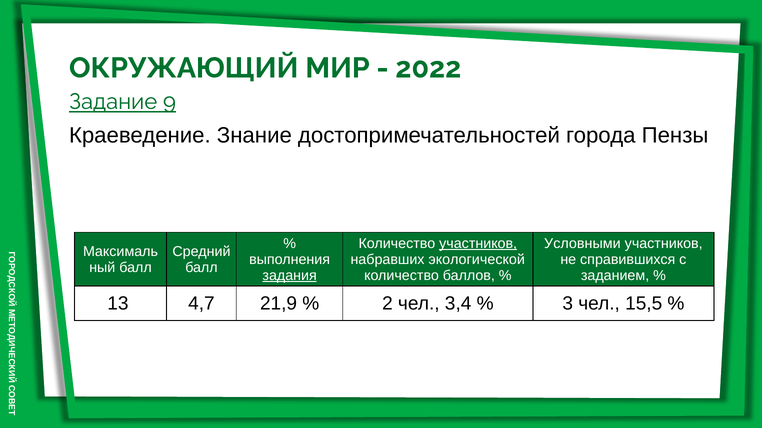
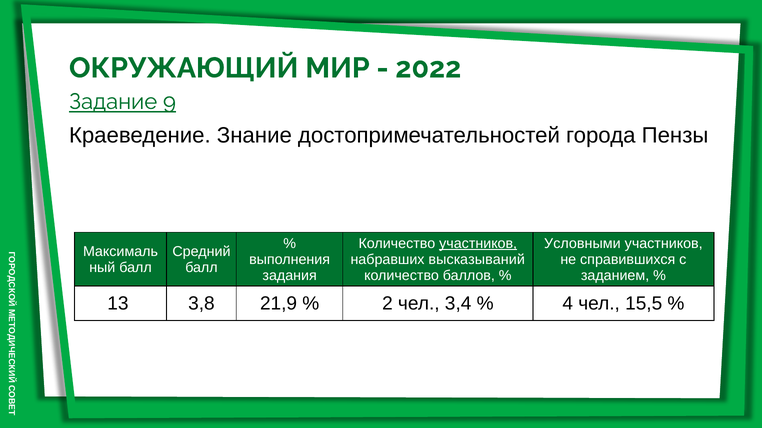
экологической: экологической -> высказываний (477, 260)
задания underline: present -> none (290, 276)
4,7: 4,7 -> 3,8 (201, 304)
3: 3 -> 4 (568, 304)
